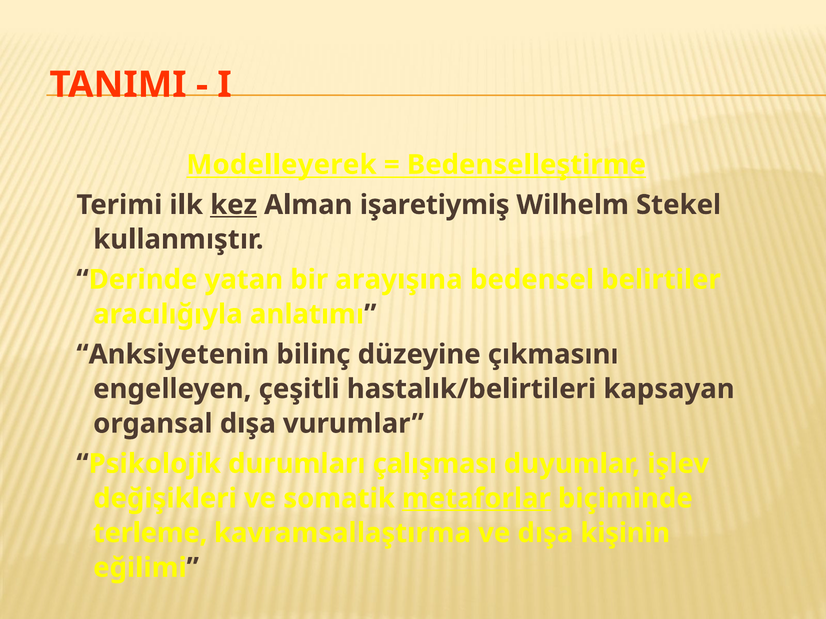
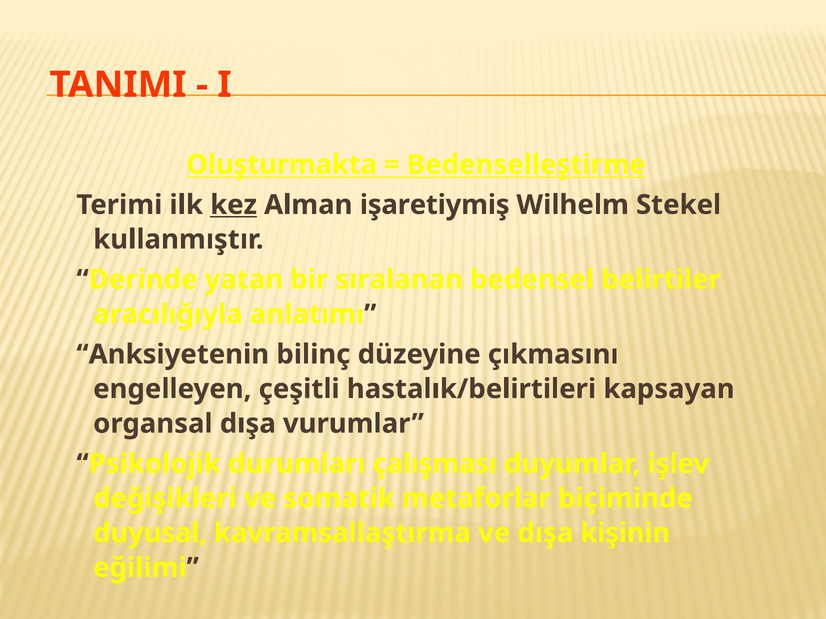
Modelleyerek: Modelleyerek -> Oluşturmakta (282, 165)
arayışına: arayışına -> sıralanan (399, 280)
metaforlar underline: present -> none (476, 499)
terleme: terleme -> duyusal (150, 533)
